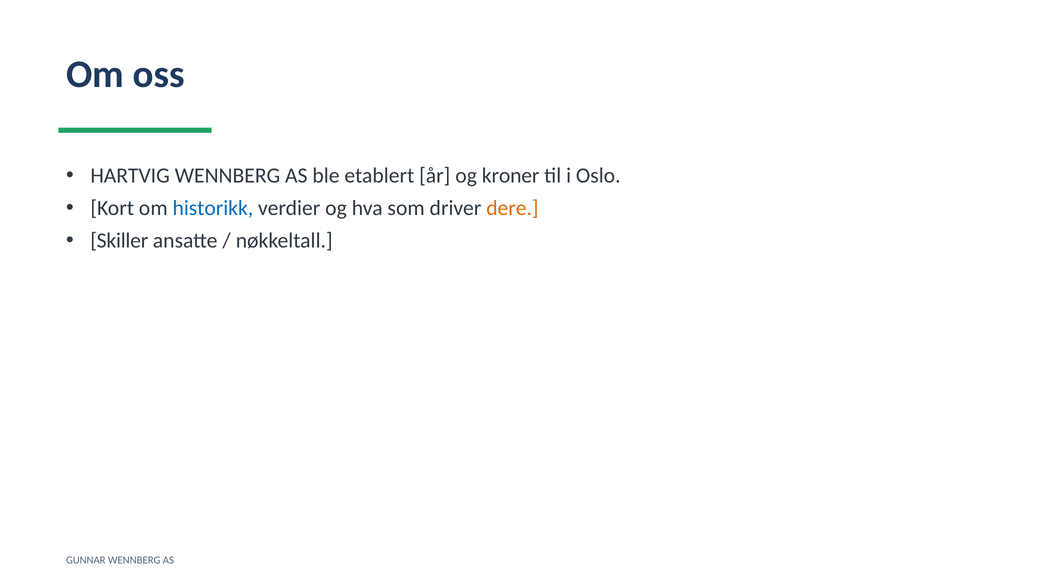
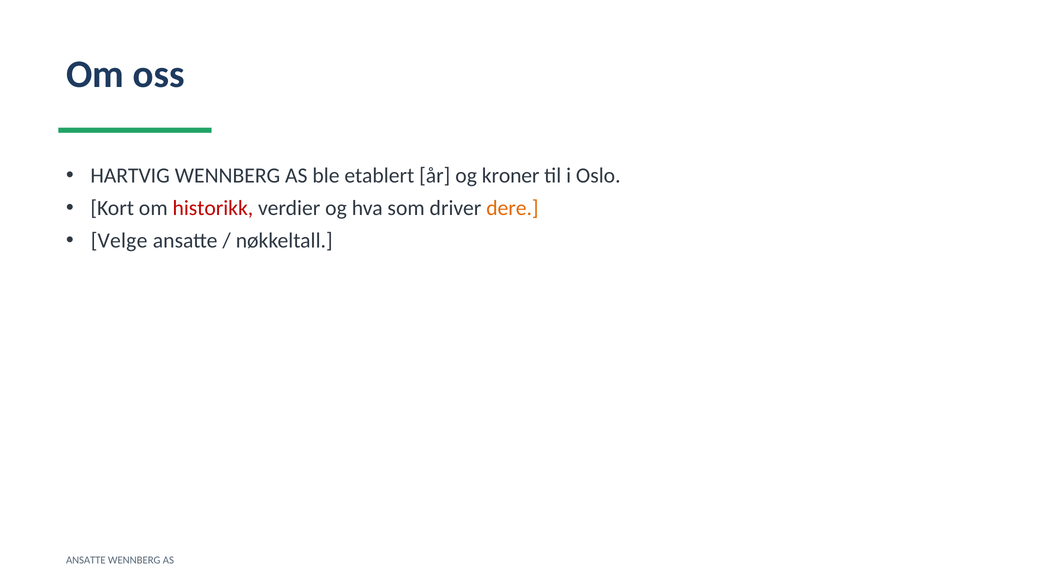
historikk colour: blue -> red (213, 208)
Skiller: Skiller -> Velge (119, 241)
GUNNAR: GUNNAR -> ANSATTE (86, 560)
